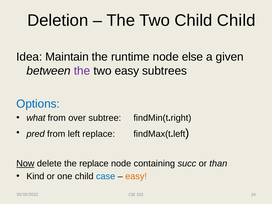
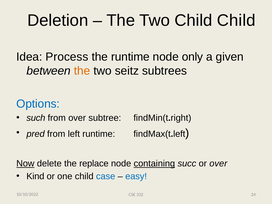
Maintain: Maintain -> Process (67, 57)
else: else -> only (192, 57)
the colour: purple -> orange (82, 71)
two easy: easy -> seitz (127, 71)
what: what -> such (36, 118)
left replace: replace -> runtime (99, 134)
containing underline: none -> present (154, 164)
or than: than -> over (218, 164)
easy colour: orange -> blue (136, 176)
